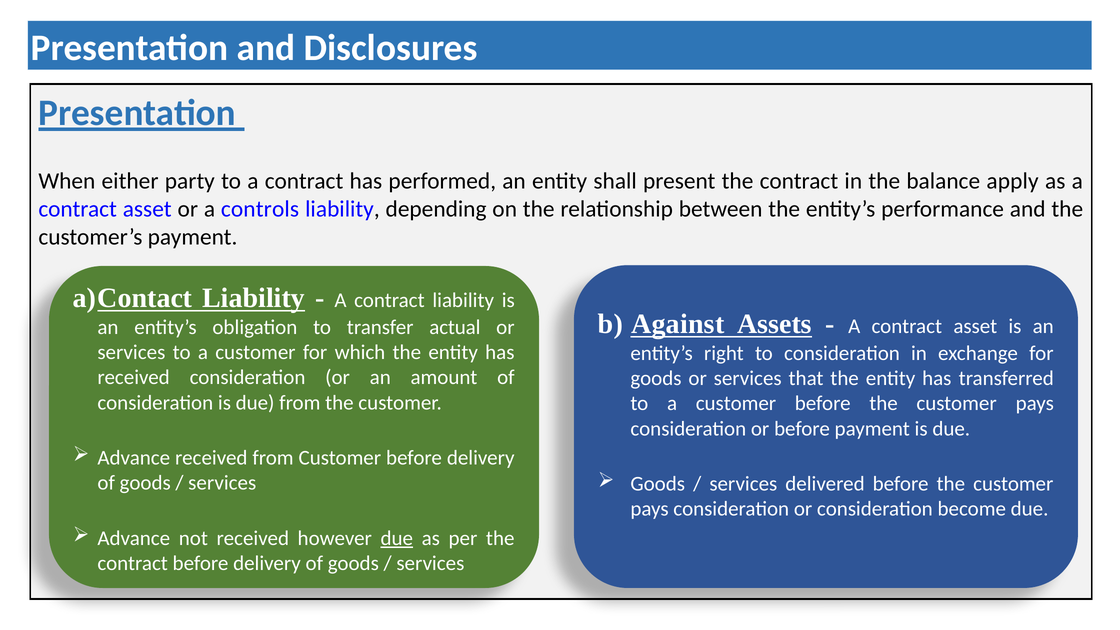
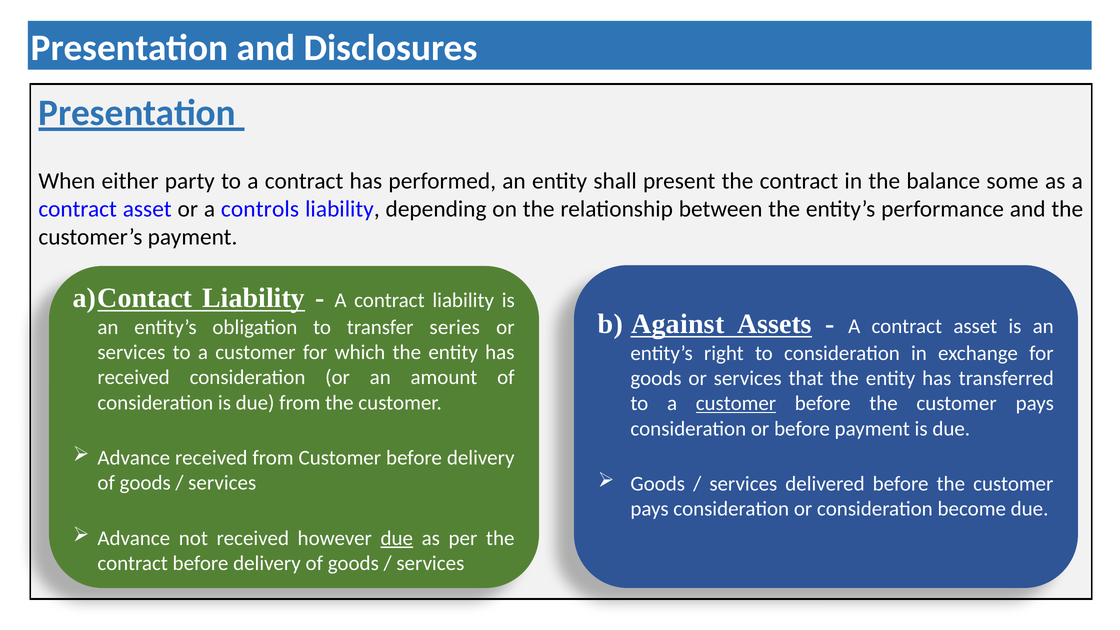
apply: apply -> some (1013, 181)
actual: actual -> series (455, 327)
customer underline: none -> present (736, 403)
